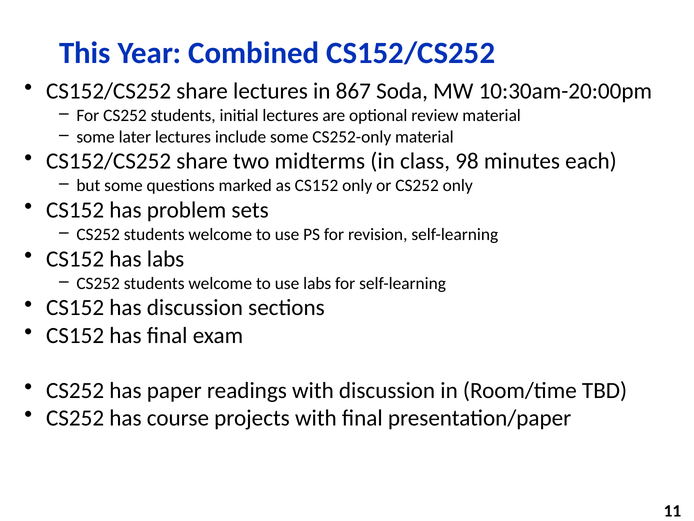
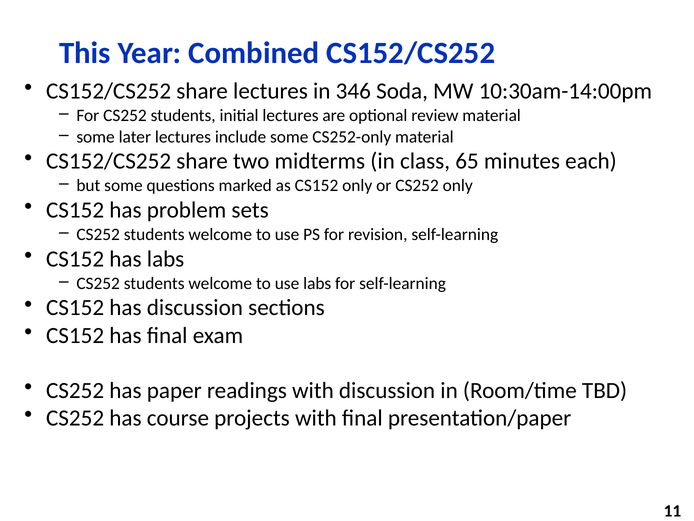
867: 867 -> 346 (353, 91)
10:30am-20:00pm: 10:30am-20:00pm -> 10:30am-14:00pm (565, 91)
98: 98 -> 65 (467, 161)
